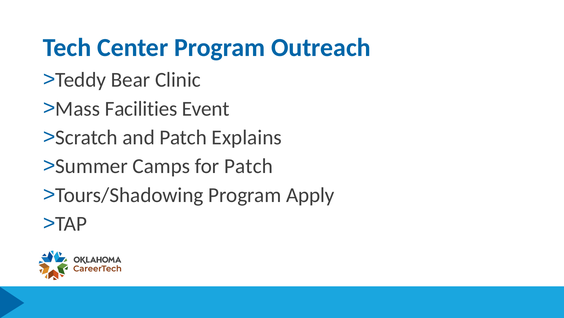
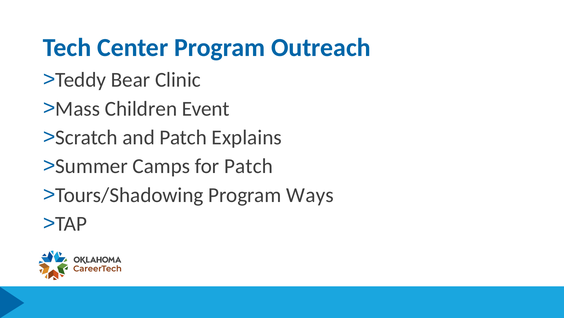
Facilities: Facilities -> Children (141, 108)
Apply: Apply -> Ways (310, 195)
